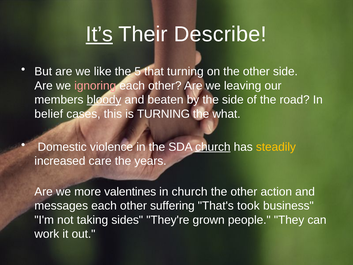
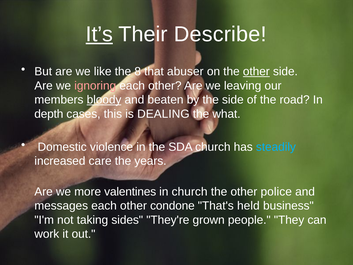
5: 5 -> 8 (138, 71)
that turning: turning -> abuser (185, 71)
other underline: none -> present (256, 71)
belief: belief -> depth (49, 114)
is TURNING: TURNING -> DEALING (163, 114)
church underline: present -> none (213, 147)
steadily colour: yellow -> light blue (276, 147)
action: action -> police (276, 191)
suffering: suffering -> condone (172, 206)
took: took -> held (248, 206)
